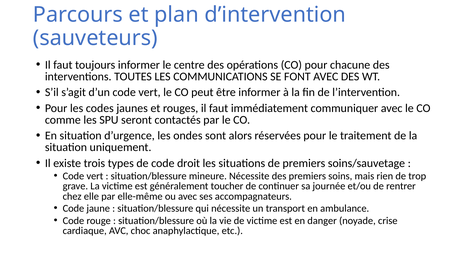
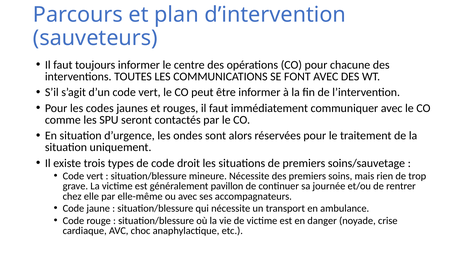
toucher: toucher -> pavillon (227, 186)
